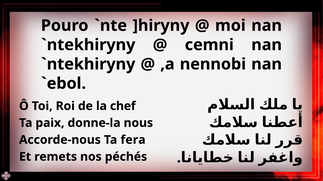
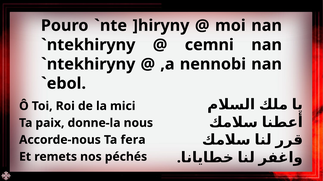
chef: chef -> mici (123, 106)
